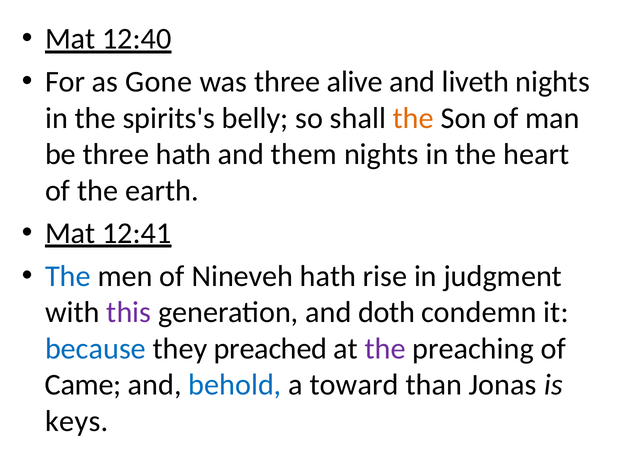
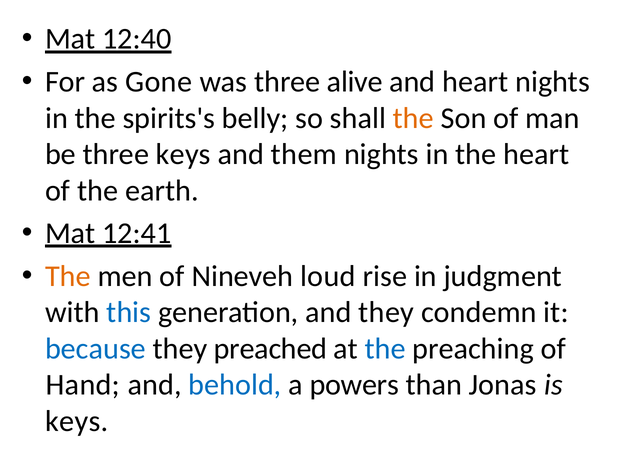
and liveth: liveth -> heart (475, 82)
three hath: hath -> keys (183, 155)
The colour: blue -> orange (68, 277)
Nineveh hath: hath -> loud (328, 277)
this colour: purple -> blue (129, 313)
and doth: doth -> they (386, 313)
the colour: purple -> blue (385, 349)
Came: Came -> Hand (83, 385)
toward: toward -> powers (354, 385)
